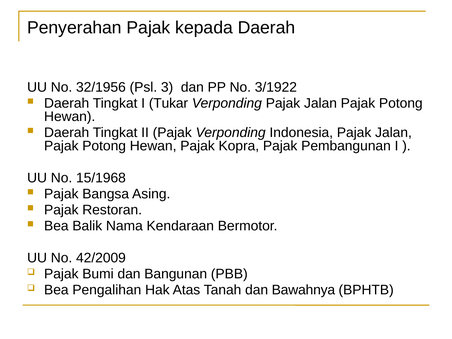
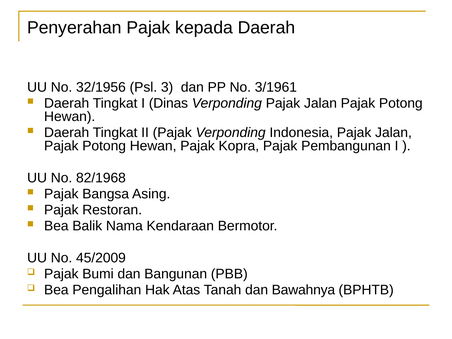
3/1922: 3/1922 -> 3/1961 (276, 87)
Tukar: Tukar -> Dinas (168, 103)
15/1968: 15/1968 -> 82/1968 (101, 178)
42/2009: 42/2009 -> 45/2009 (101, 258)
